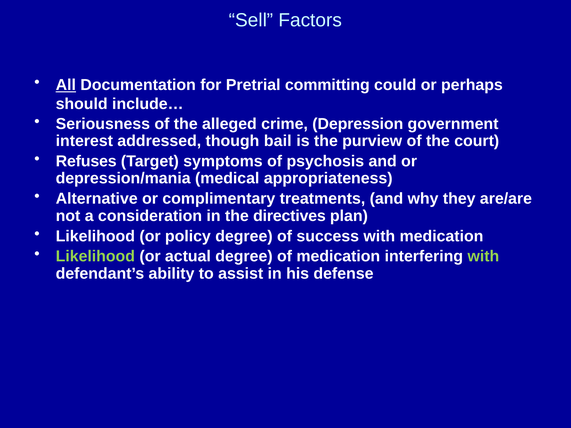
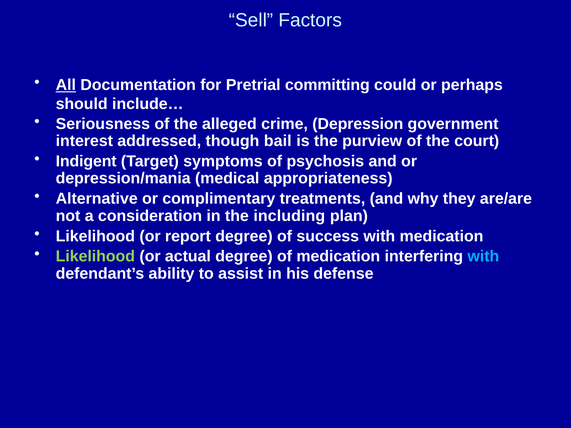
Refuses: Refuses -> Indigent (86, 161)
directives: directives -> including (289, 216)
policy: policy -> report (188, 236)
with colour: light green -> light blue (483, 257)
